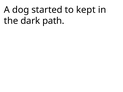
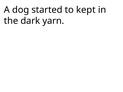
path: path -> yarn (53, 21)
